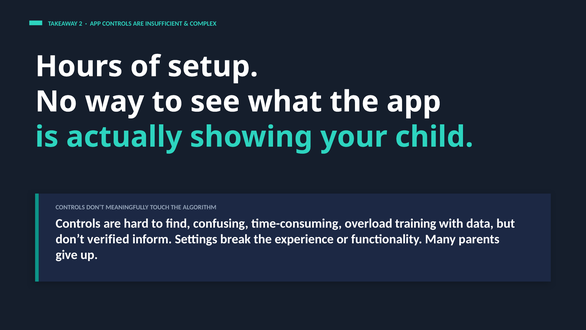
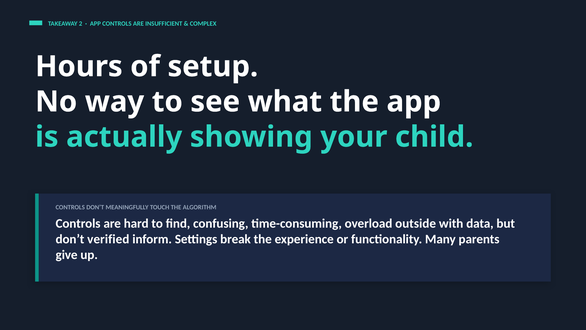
training: training -> outside (416, 223)
